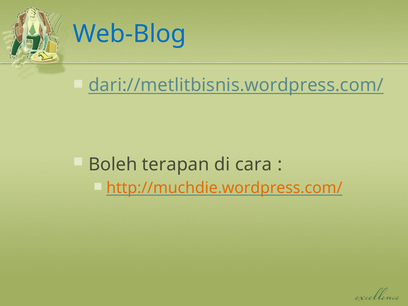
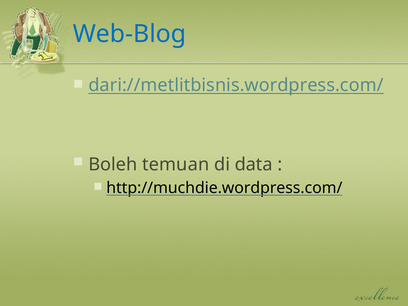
terapan: terapan -> temuan (176, 164)
cara: cara -> data (254, 164)
http://muchdie.wordpress.com/ colour: orange -> black (224, 188)
